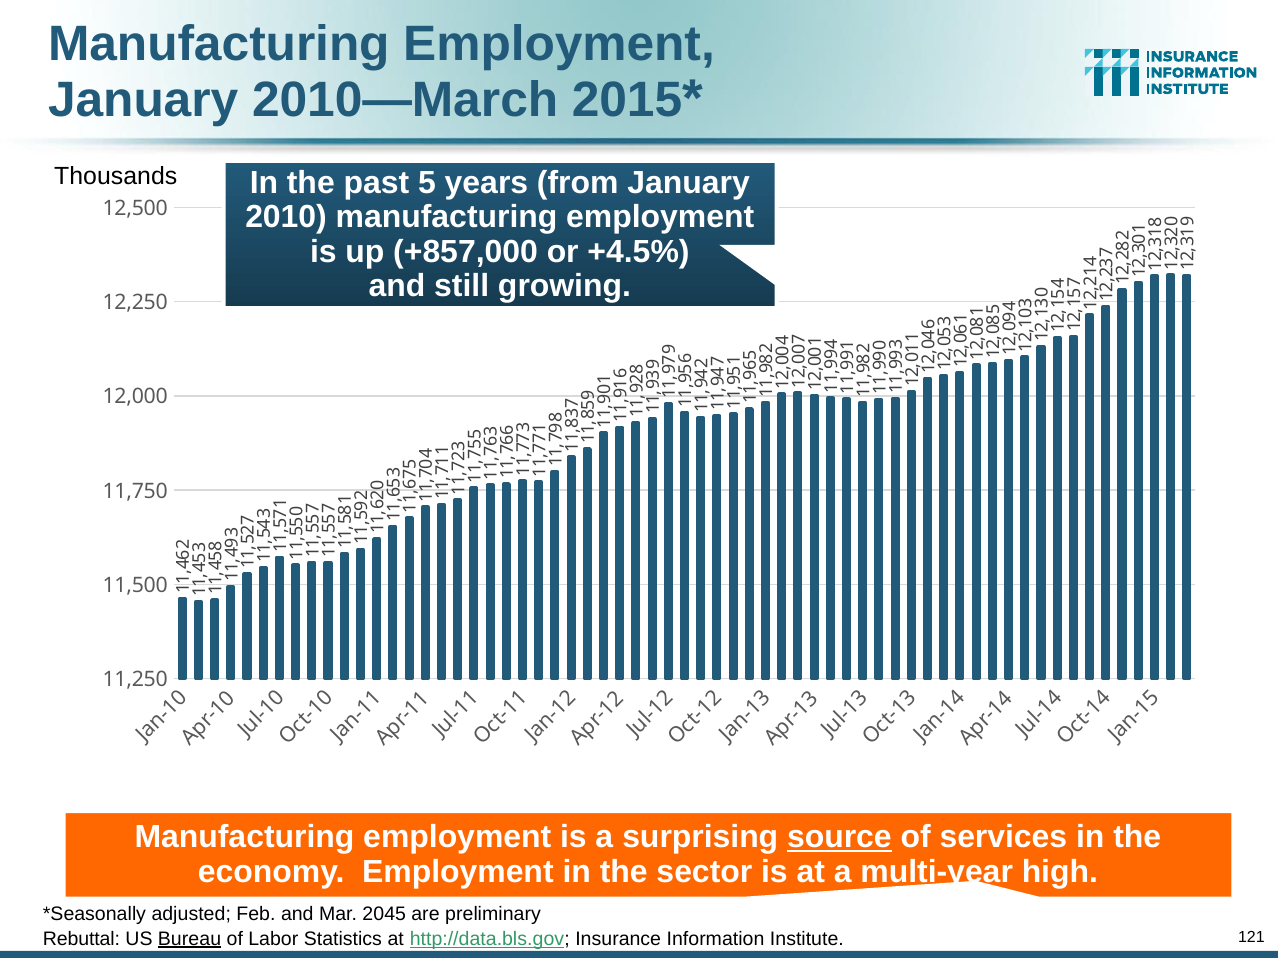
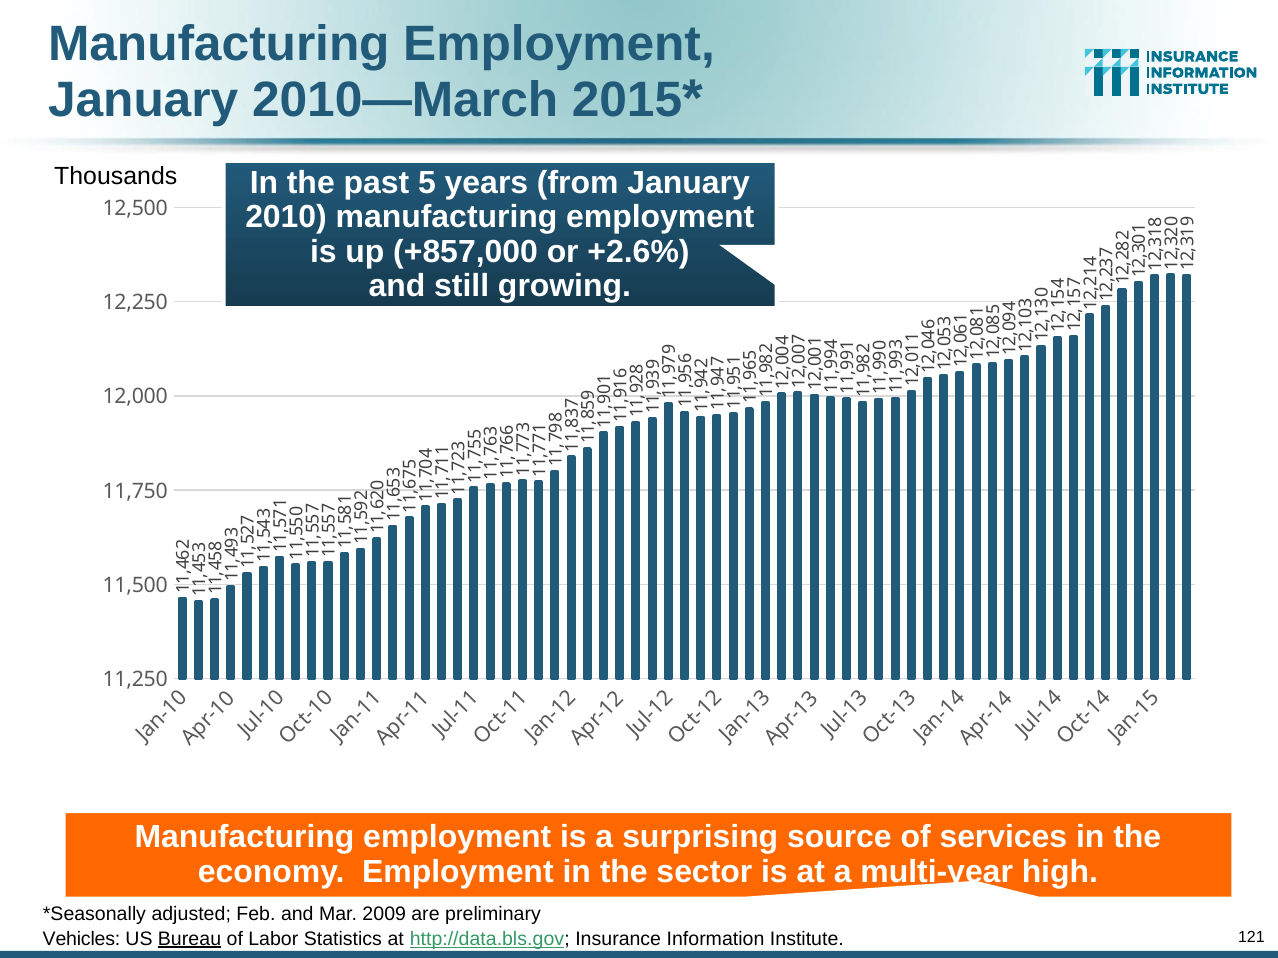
+4.5%: +4.5% -> +2.6% (638, 252)
source underline: present -> none (839, 838)
2045: 2045 -> 2009 (384, 914)
Rebuttal: Rebuttal -> Vehicles (82, 939)
